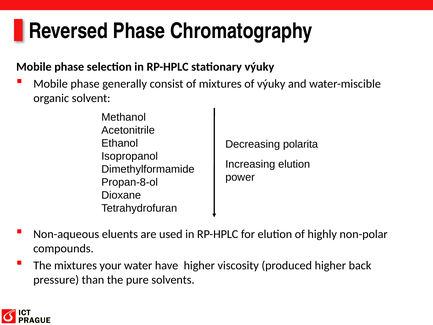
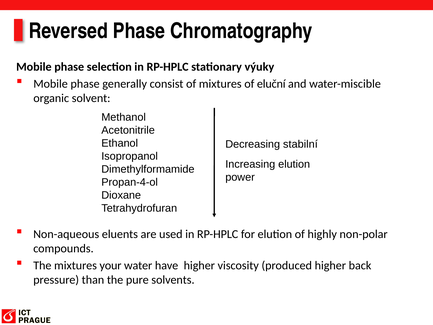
of výuky: výuky -> eluční (271, 84)
polarita: polarita -> stabilní (300, 144)
Propan-8-ol: Propan-8-ol -> Propan-4-ol (130, 182)
